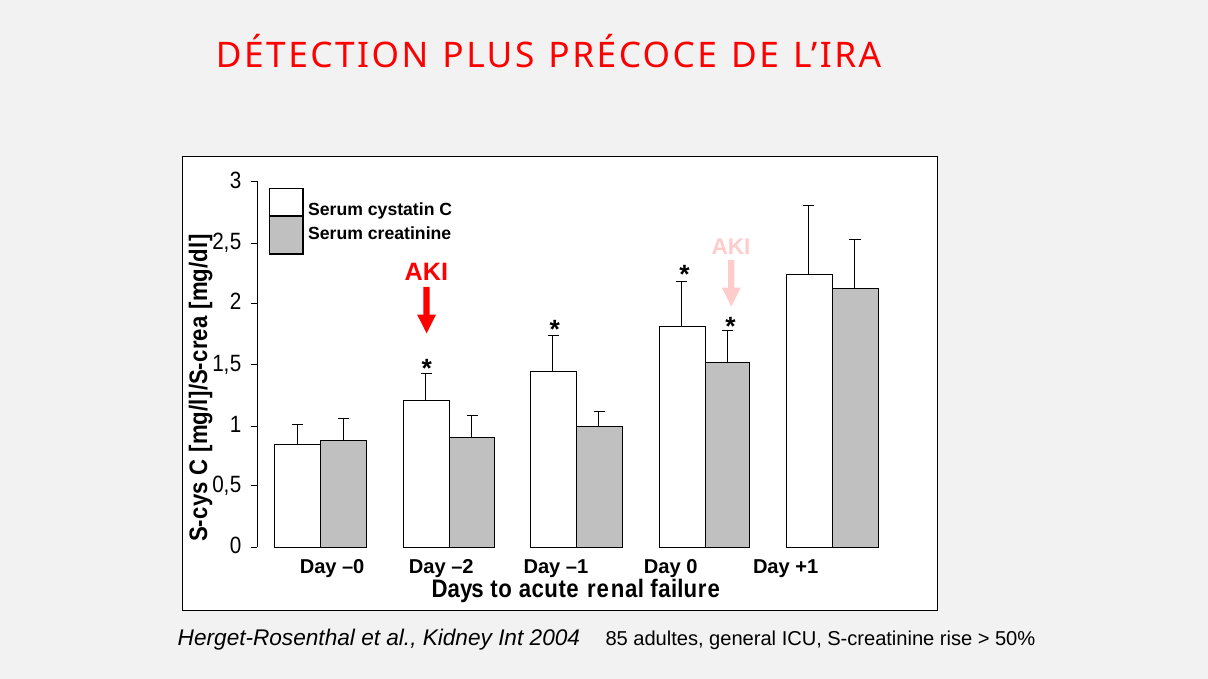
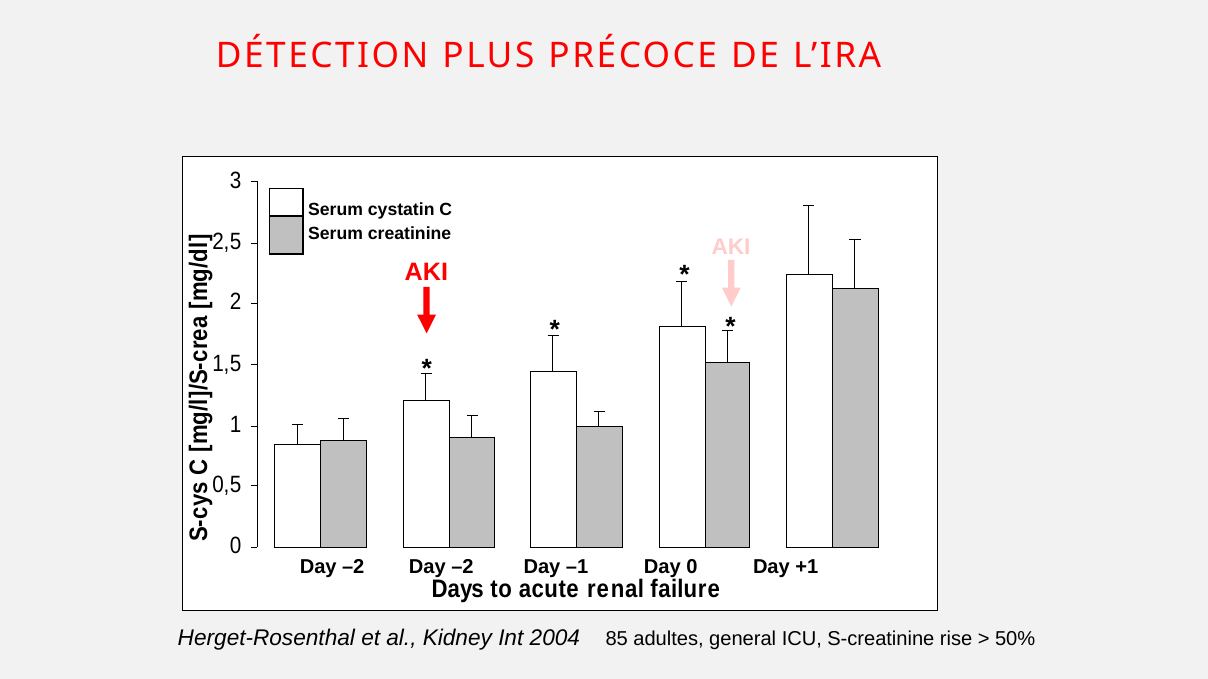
–0: –0 -> –2 (353, 567)
